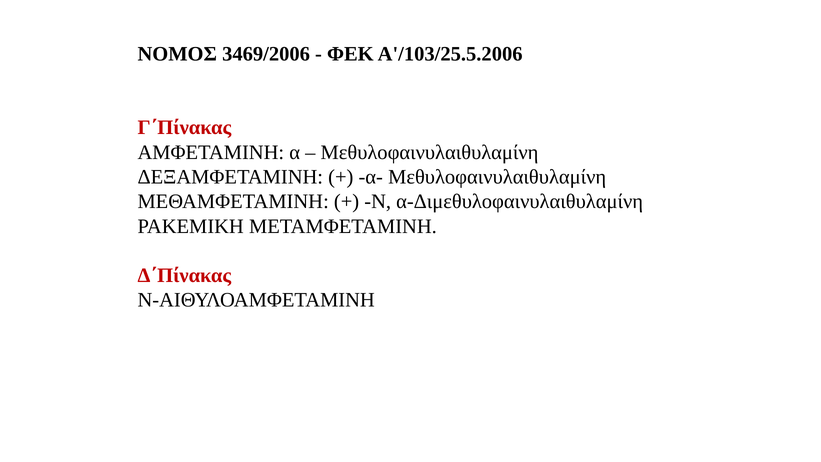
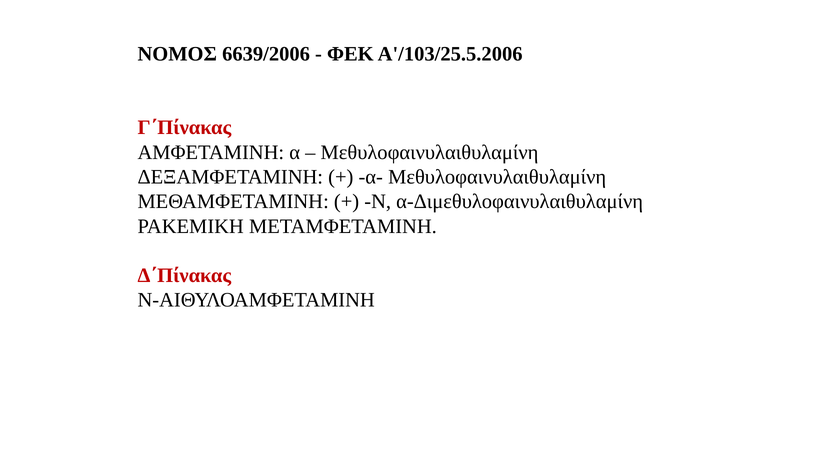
3469/2006: 3469/2006 -> 6639/2006 (266, 54)
